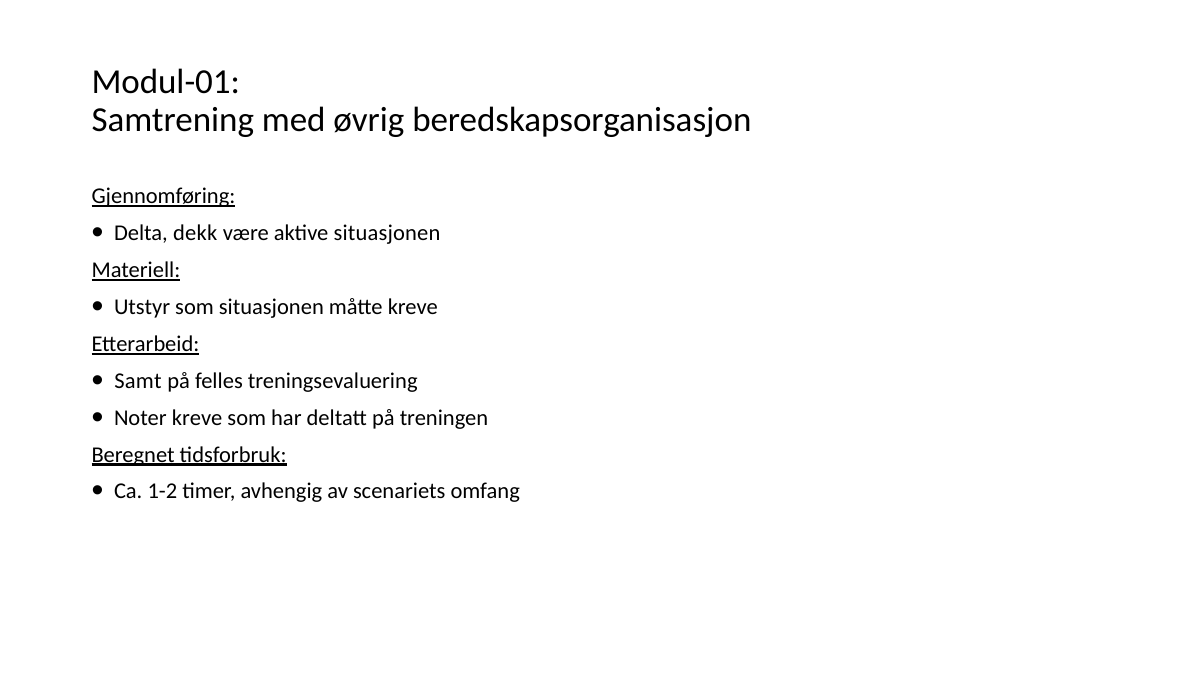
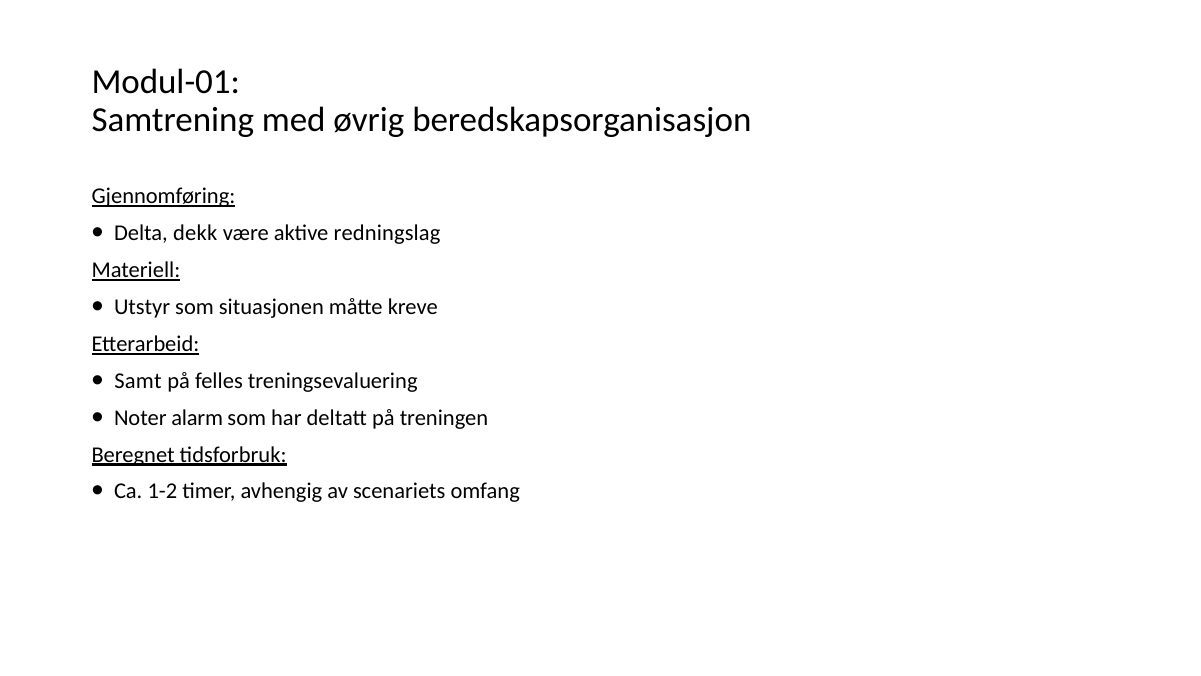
aktive situasjonen: situasjonen -> redningslag (387, 233)
Noter kreve: kreve -> alarm (197, 417)
